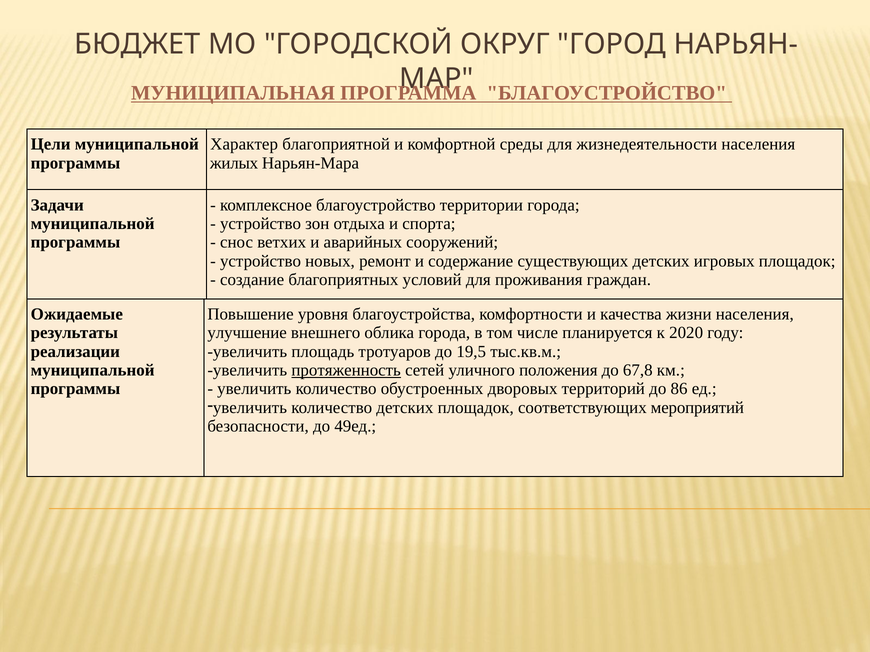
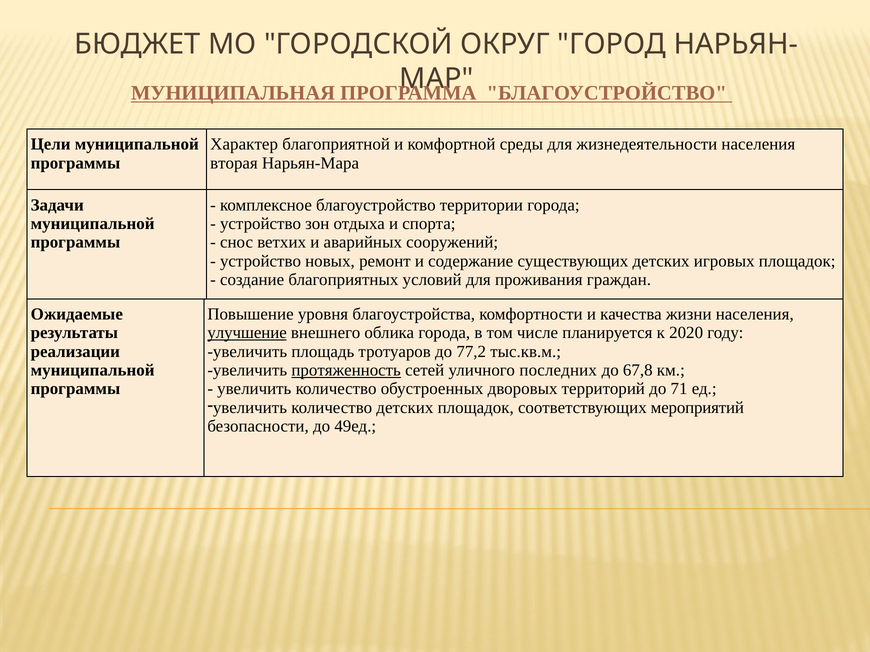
жилых: жилых -> вторая (234, 163)
улучшение underline: none -> present (247, 333)
19,5: 19,5 -> 77,2 (471, 352)
положения: положения -> последних (558, 370)
86: 86 -> 71 (679, 389)
